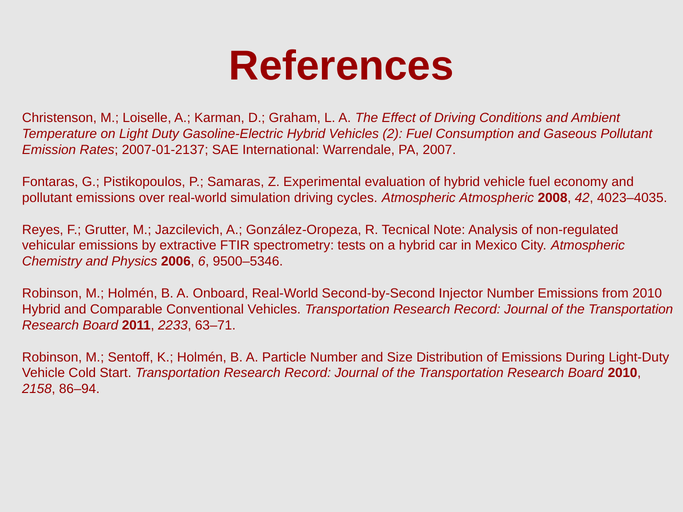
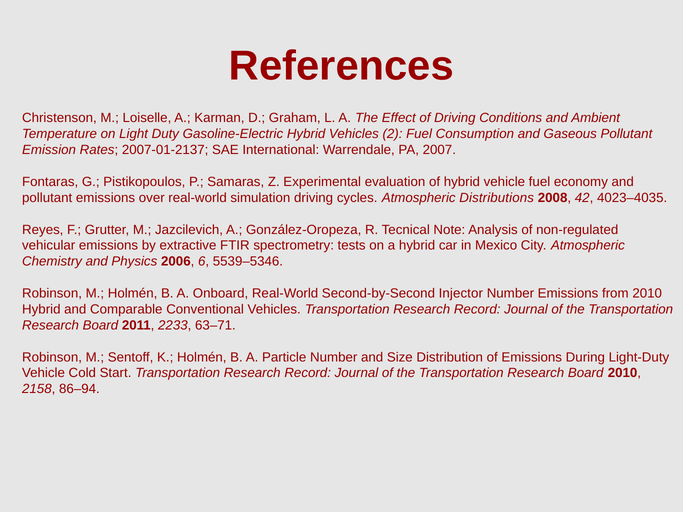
Atmospheric Atmospheric: Atmospheric -> Distributions (497, 198)
9500–5346: 9500–5346 -> 5539–5346 (248, 262)
